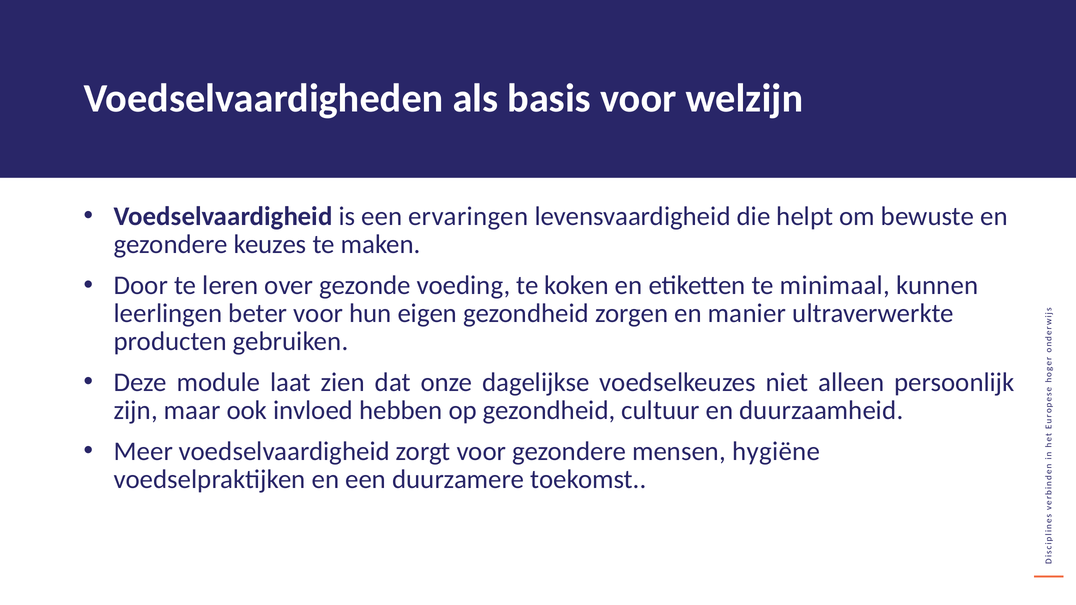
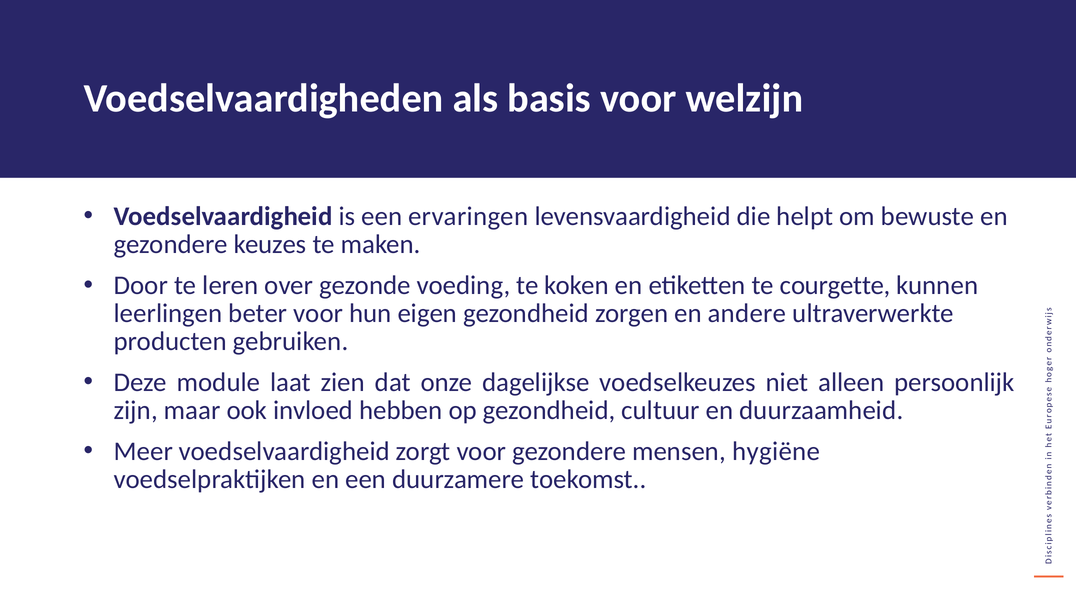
minimaal: minimaal -> courgette (835, 286)
manier: manier -> andere (747, 314)
